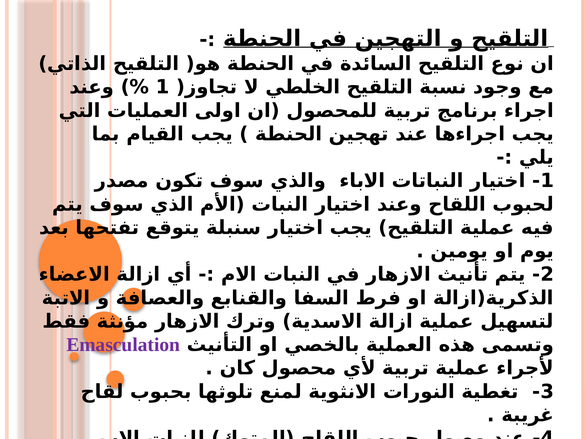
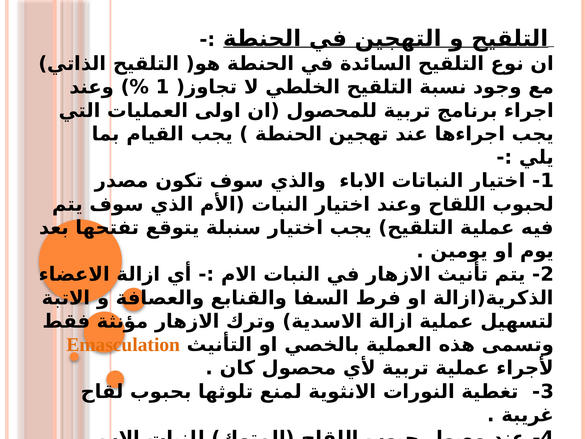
Emasculation colour: purple -> orange (123, 345)
